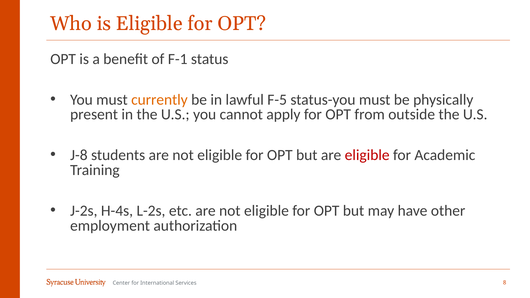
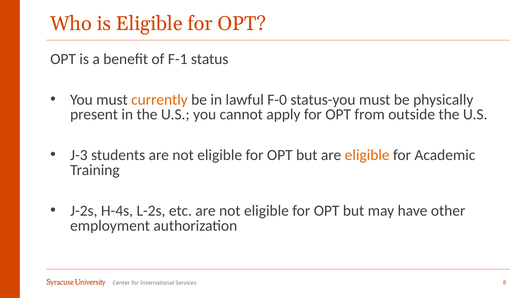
F-5: F-5 -> F-0 (277, 100)
J-8: J-8 -> J-3 (79, 155)
eligible colour: red -> orange (367, 155)
